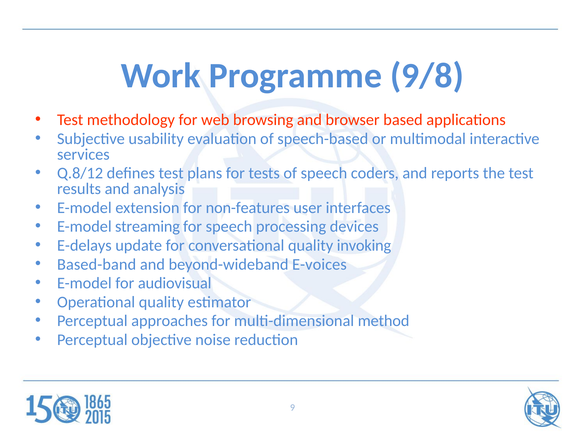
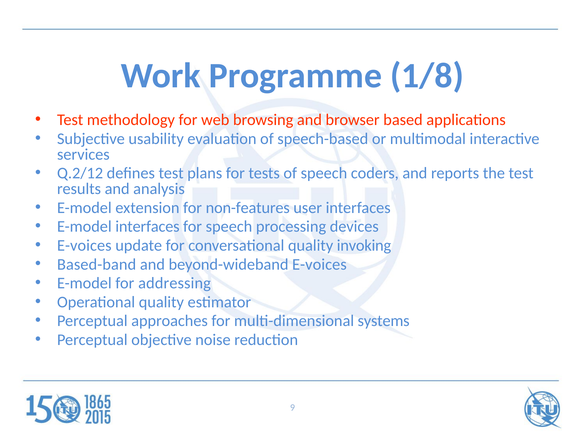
9/8: 9/8 -> 1/8 (427, 76)
Q.8/12: Q.8/12 -> Q.2/12 (80, 173)
E-model streaming: streaming -> interfaces (147, 226)
E-delays: E-delays -> E-voices (84, 245)
audiovisual: audiovisual -> addressing (175, 283)
method: method -> systems (384, 321)
